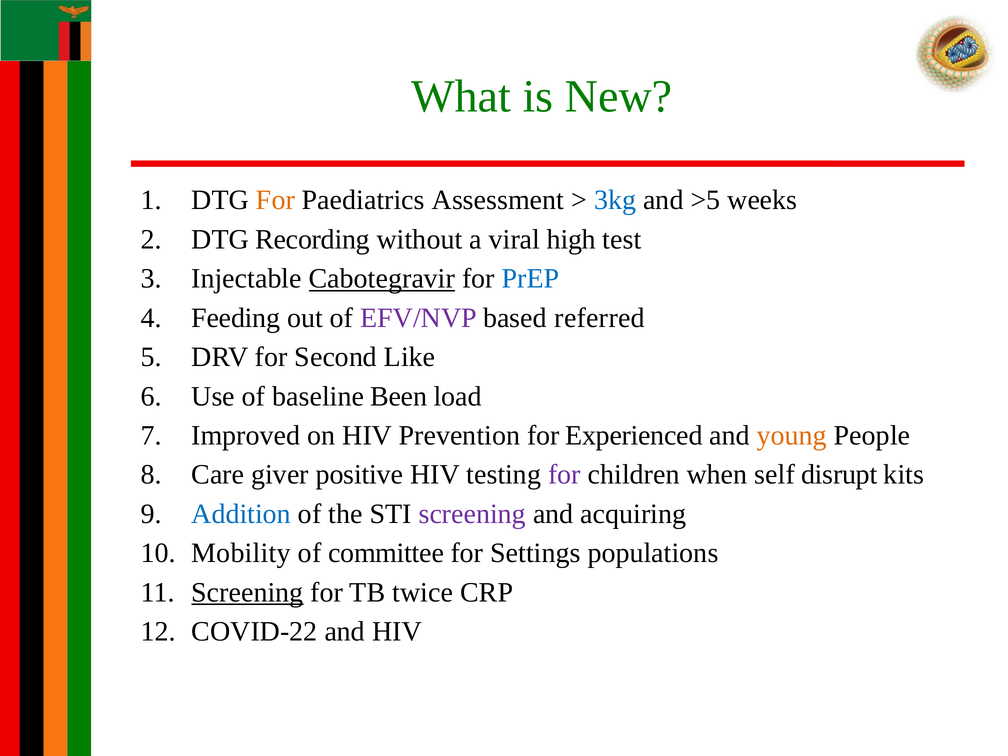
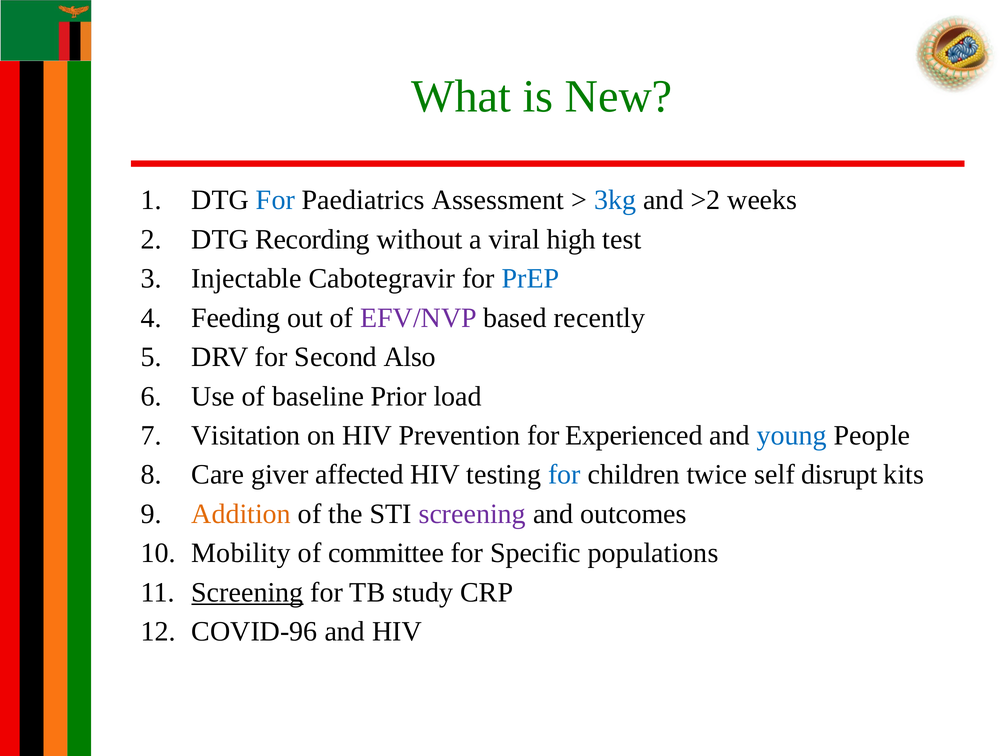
For colour: orange -> blue (275, 200)
>5: >5 -> >2 (705, 200)
Cabotegravir underline: present -> none (382, 279)
referred: referred -> recently (600, 318)
Like: Like -> Also (410, 357)
Been: Been -> Prior (399, 396)
Improved: Improved -> Visitation (246, 435)
young colour: orange -> blue (792, 435)
positive: positive -> affected (360, 475)
for colour: purple -> blue (564, 475)
when: when -> twice (717, 475)
Addition colour: blue -> orange (241, 514)
acquiring: acquiring -> outcomes (633, 514)
Settings: Settings -> Specific (535, 553)
twice: twice -> study (423, 592)
COVID-22: COVID-22 -> COVID-96 (254, 632)
